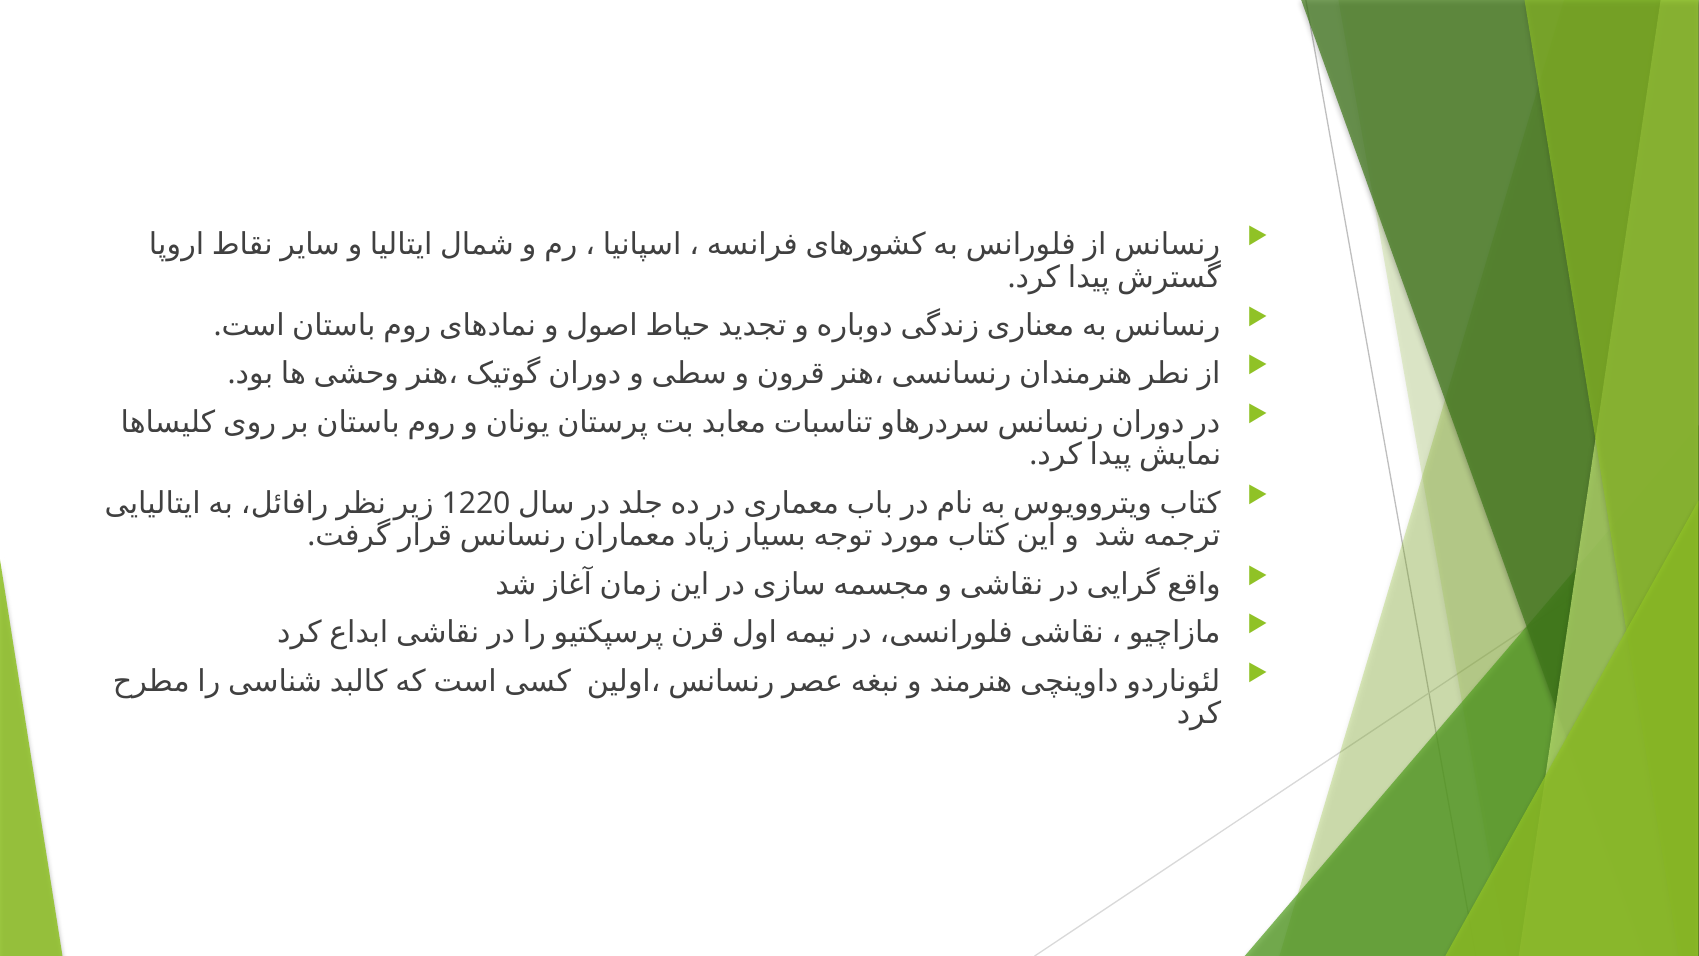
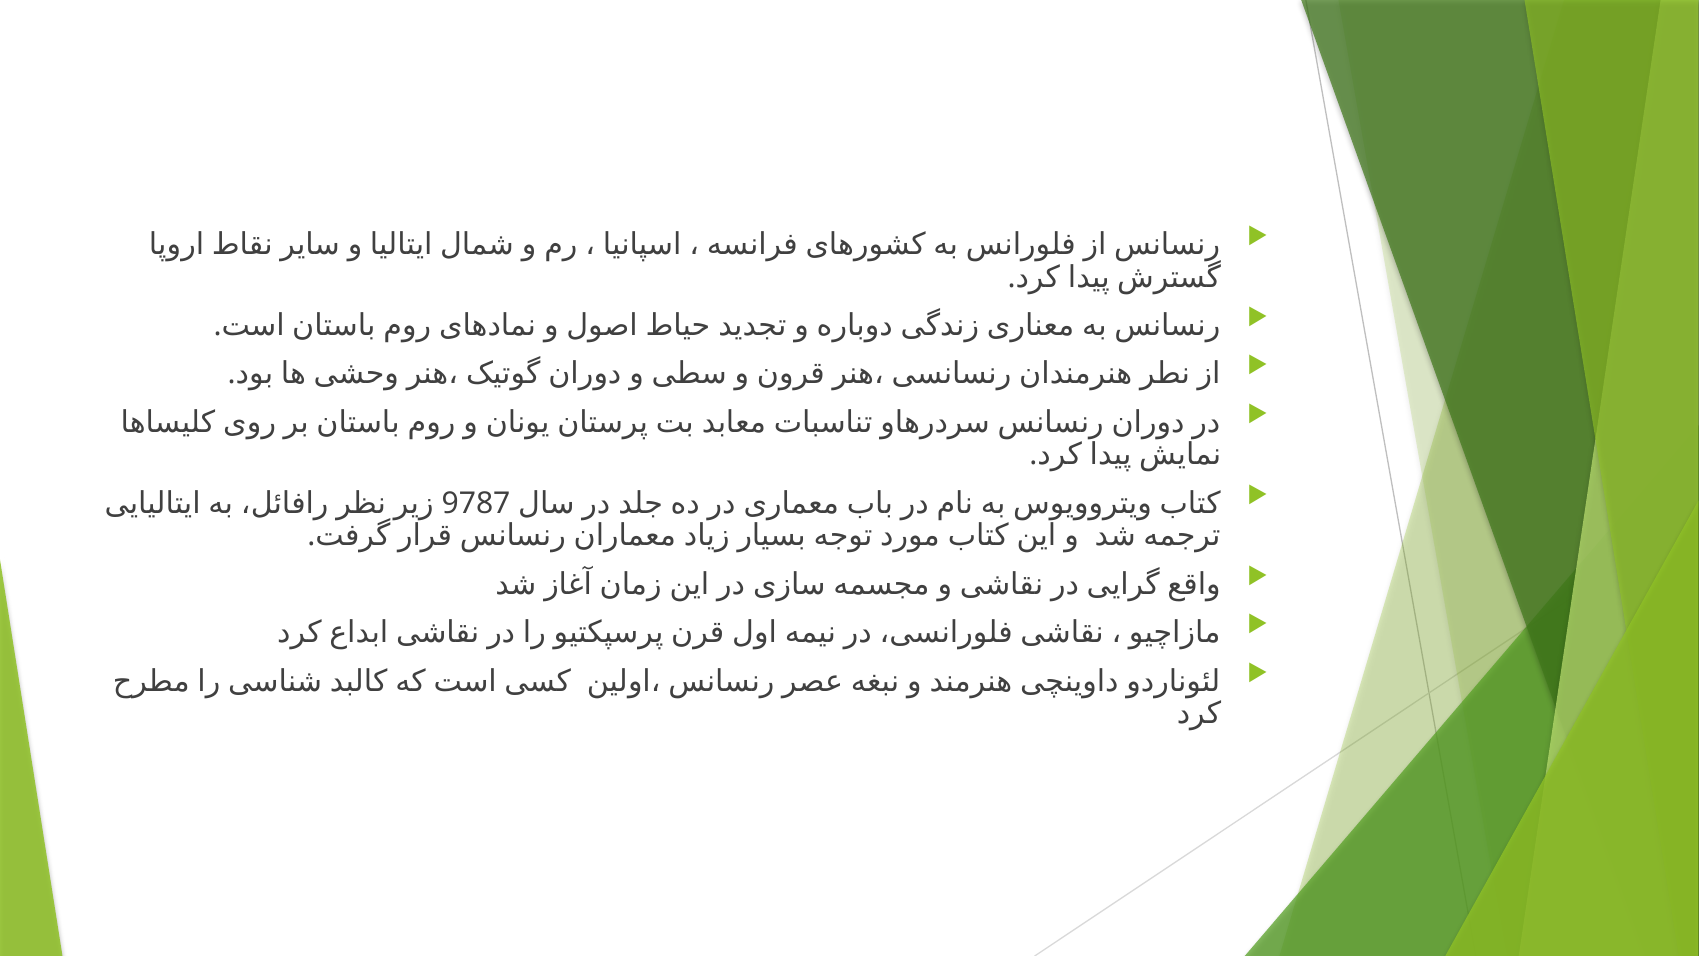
1220: 1220 -> 9787 (476, 503)
